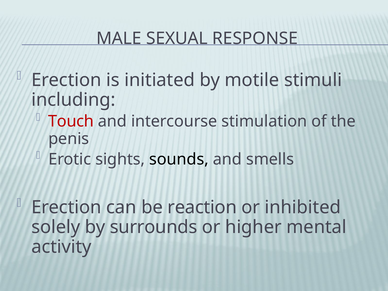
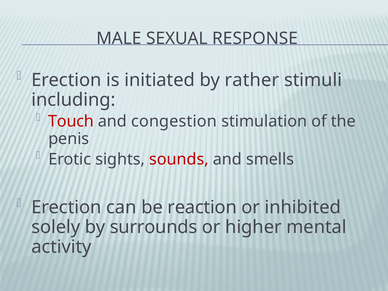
motile: motile -> rather (252, 80)
intercourse: intercourse -> congestion (174, 121)
sounds colour: black -> red (179, 159)
